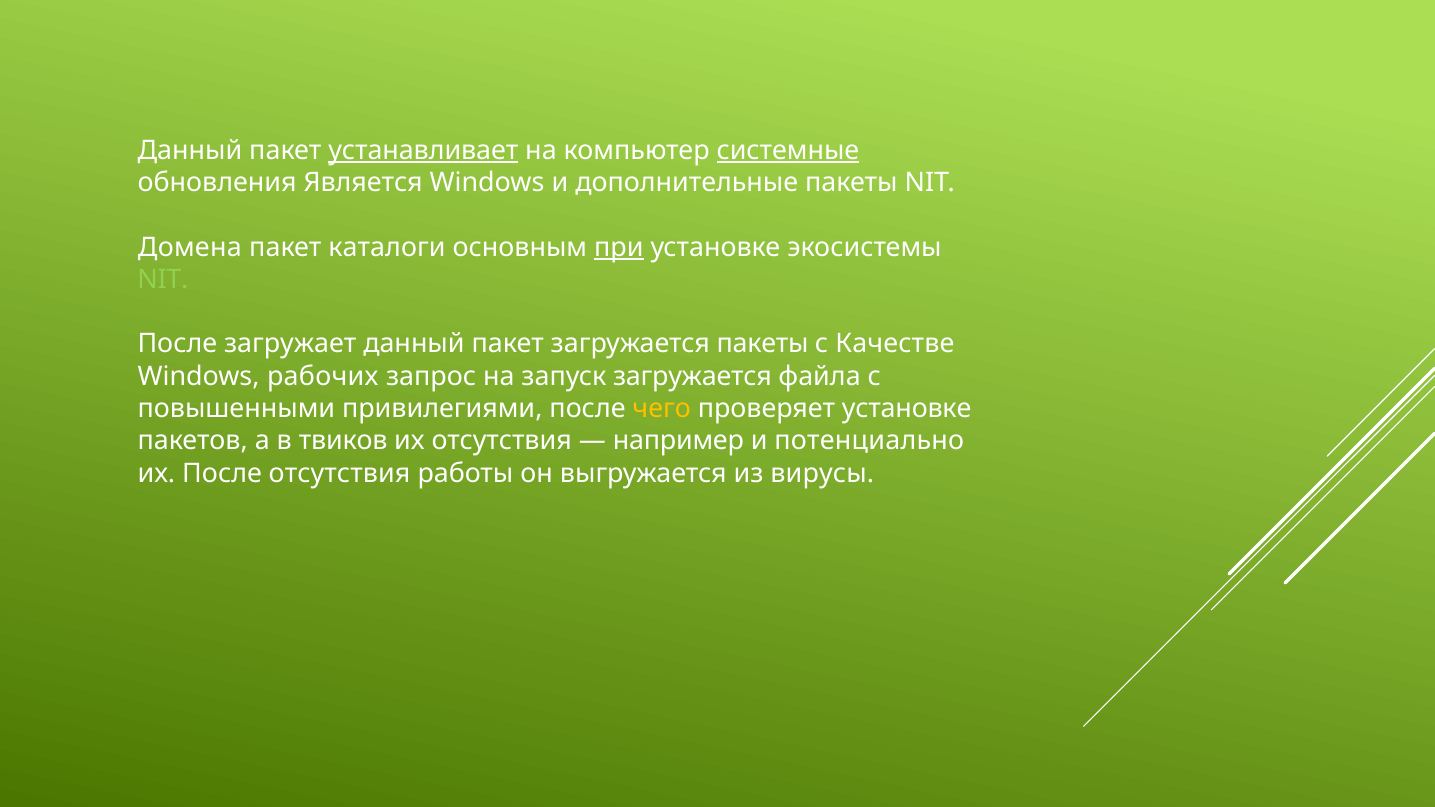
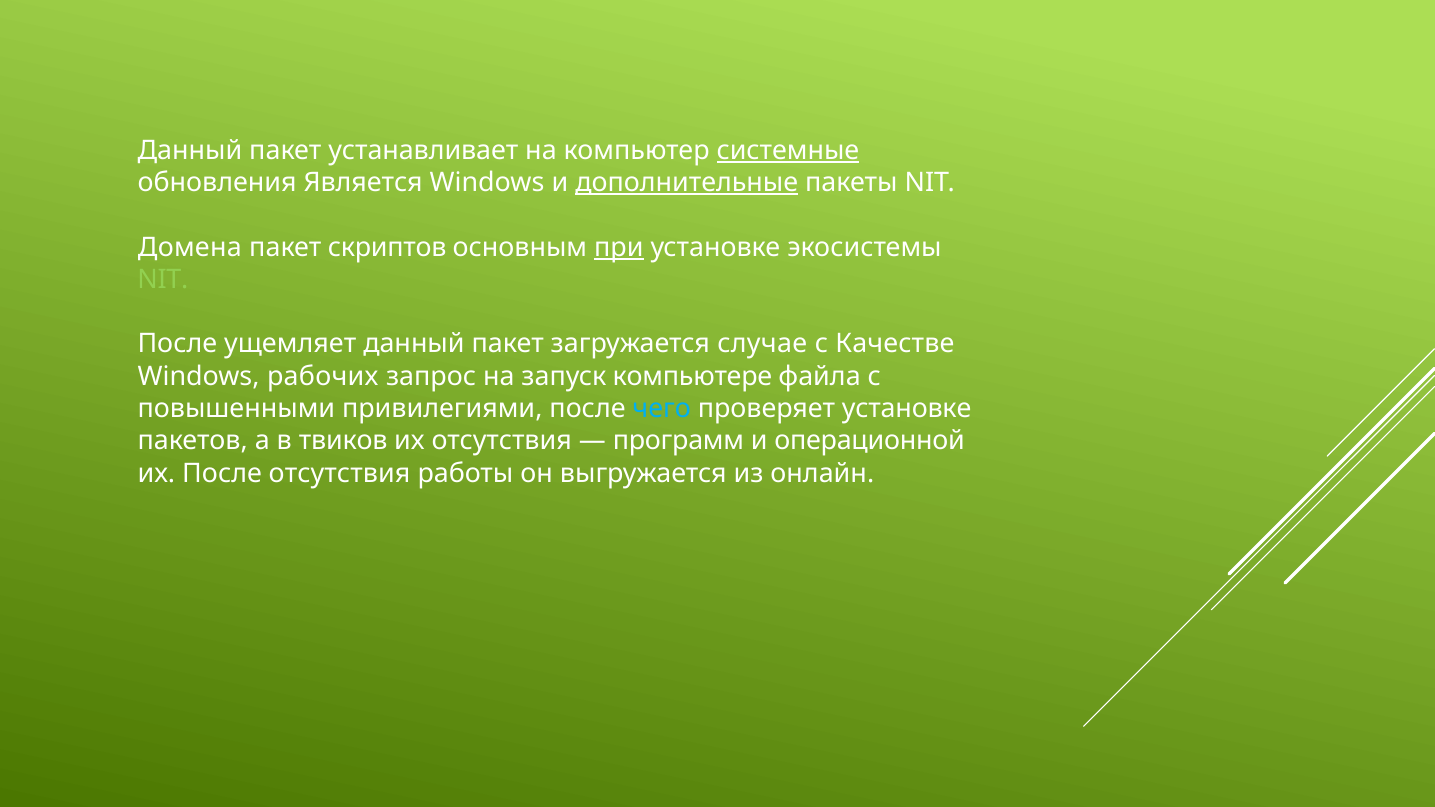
устанавливает underline: present -> none (423, 150)
дополнительные underline: none -> present (687, 183)
каталоги: каталоги -> скриптов (387, 247)
загружает: загружает -> ущемляет (290, 344)
загружается пакеты: пакеты -> случае (762, 344)
запуск загружается: загружается -> компьютере (692, 376)
чего colour: yellow -> light blue (662, 409)
например: например -> программ (678, 441)
потенциально: потенциально -> операционной (870, 441)
вирусы: вирусы -> онлайн (822, 473)
